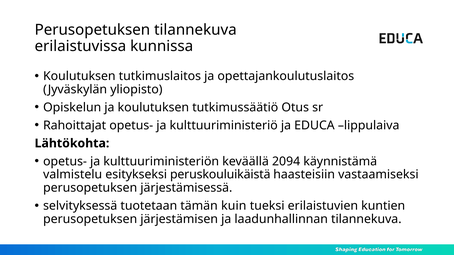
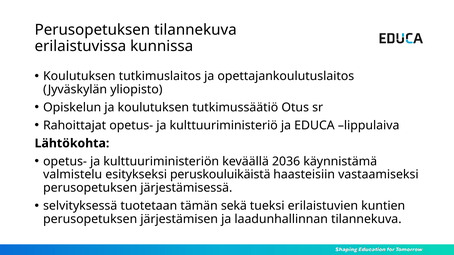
2094: 2094 -> 2036 (286, 162)
kuin: kuin -> sekä (234, 206)
